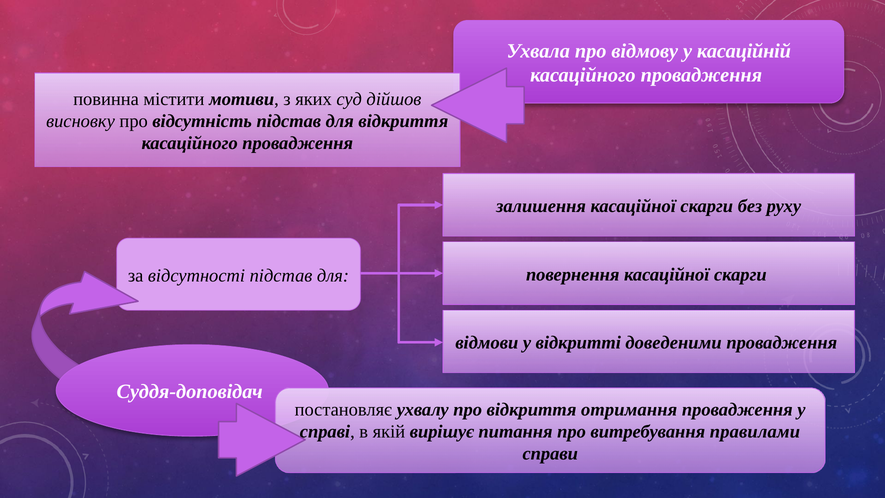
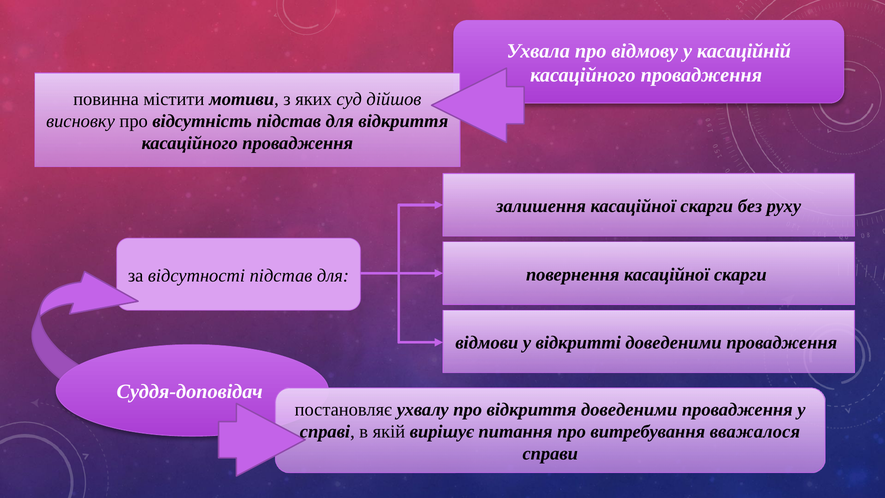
відкриття отримання: отримання -> доведеними (629, 409)
правилами: правилами -> вважалося (755, 431)
